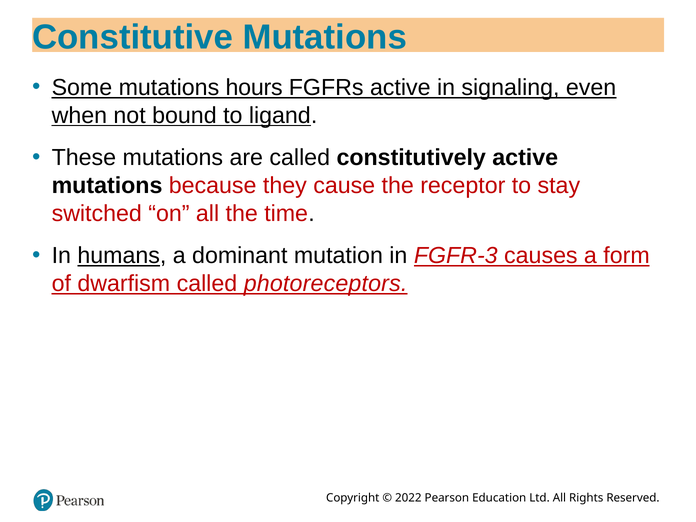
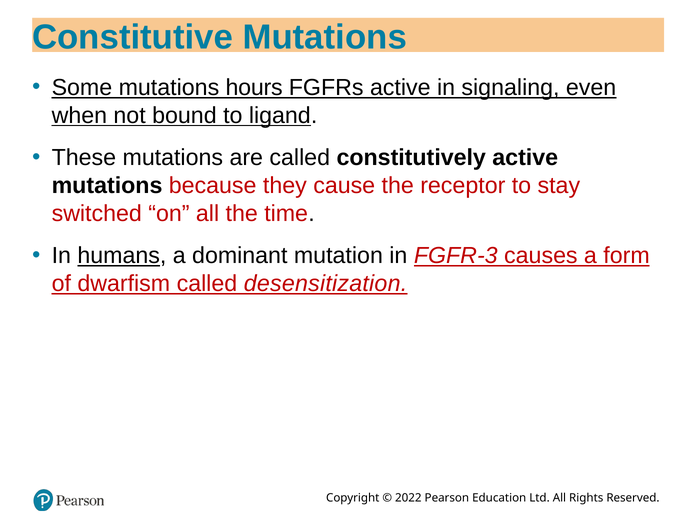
photoreceptors: photoreceptors -> desensitization (326, 284)
